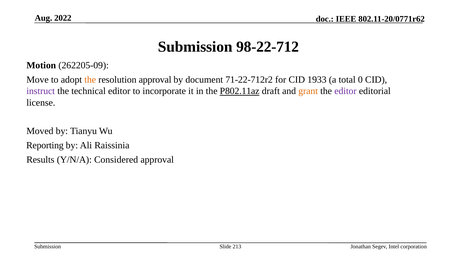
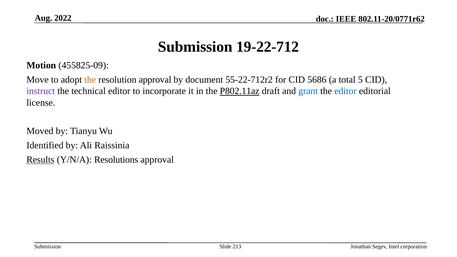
98-22-712: 98-22-712 -> 19-22-712 (268, 47)
262205-09: 262205-09 -> 455825-09 (84, 65)
71-22-712r2: 71-22-712r2 -> 55-22-712r2 (249, 80)
1933: 1933 -> 5686 (317, 80)
0: 0 -> 5 (360, 80)
grant colour: orange -> blue (308, 91)
editor colour: purple -> blue (345, 91)
Reporting: Reporting -> Identified (45, 145)
Results underline: none -> present (40, 160)
Considered: Considered -> Resolutions (116, 160)
